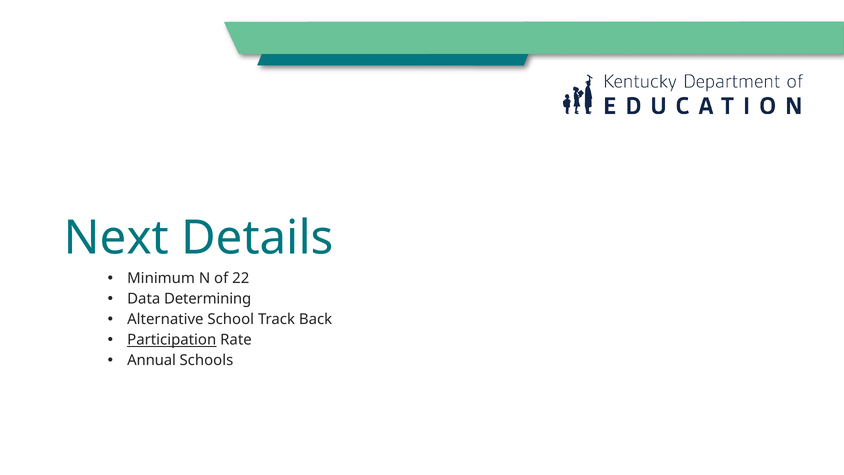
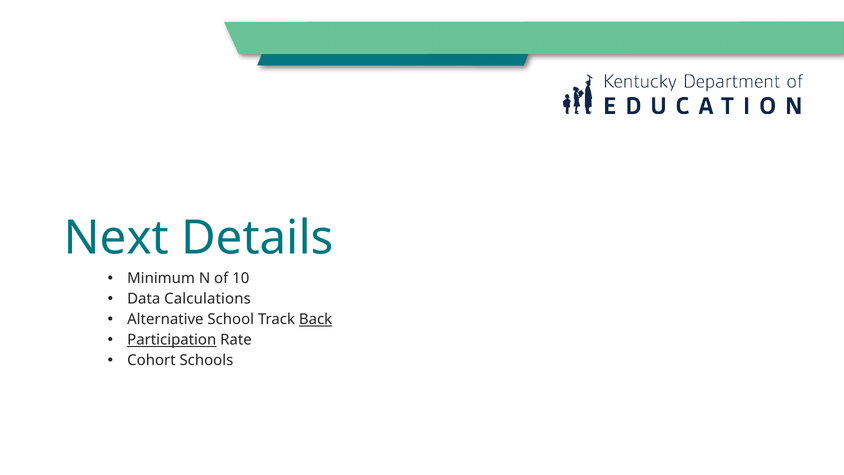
22: 22 -> 10 (241, 278)
Determining: Determining -> Calculations (208, 299)
Back underline: none -> present (316, 319)
Annual: Annual -> Cohort (151, 360)
